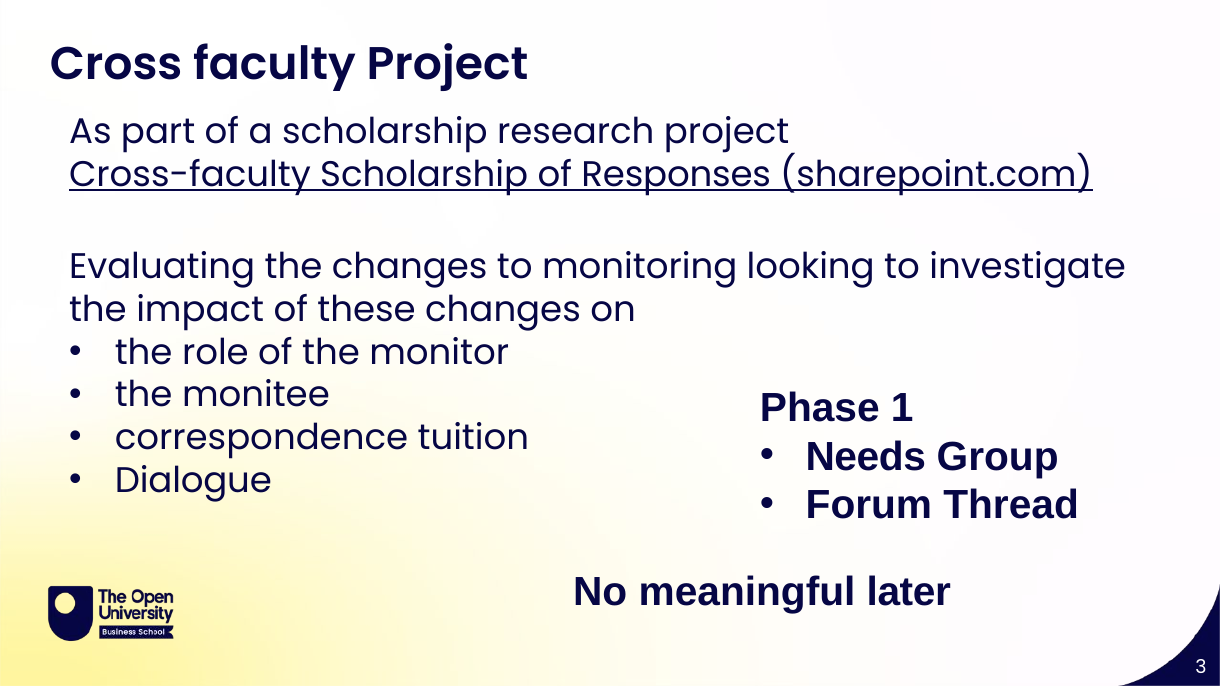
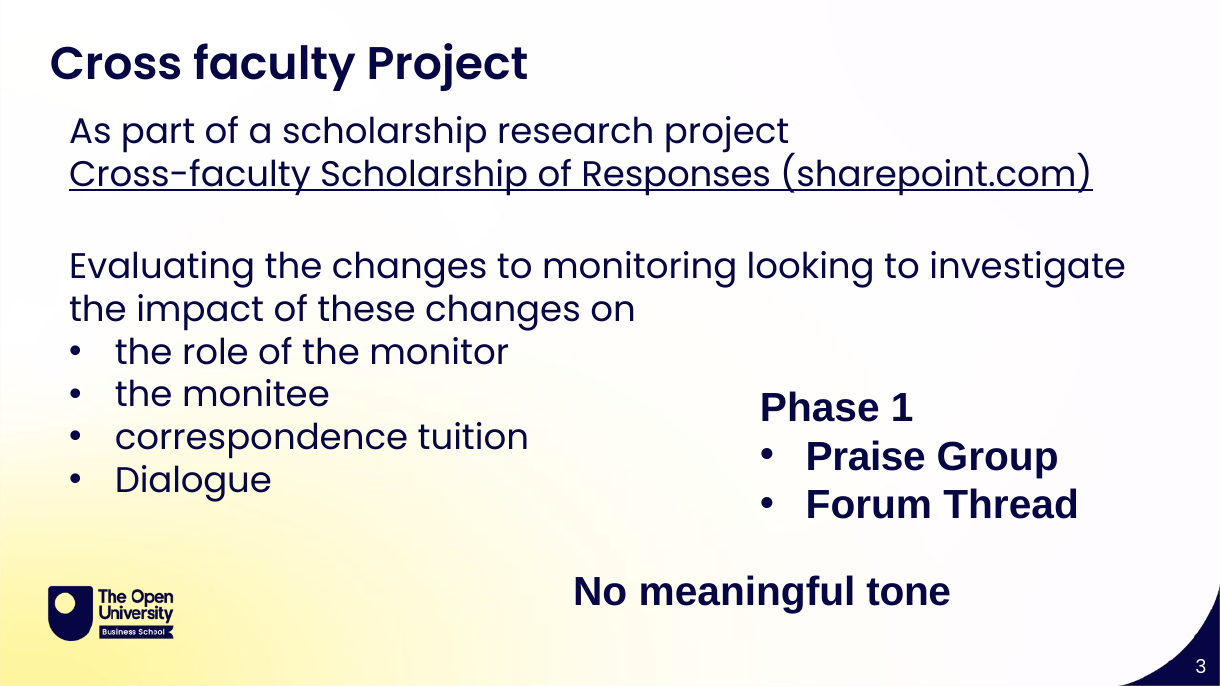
Needs: Needs -> Praise (866, 457)
later: later -> tone (909, 592)
